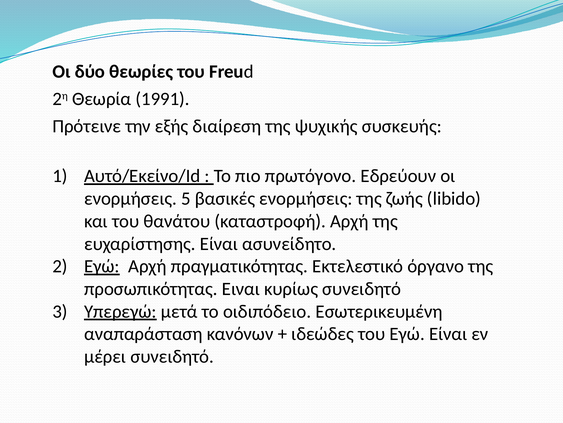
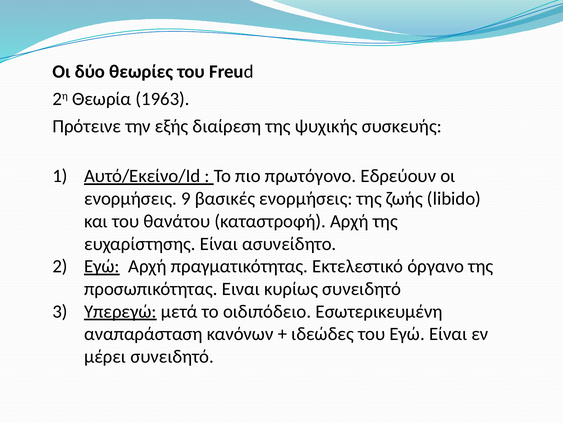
1991: 1991 -> 1963 (163, 99)
5: 5 -> 9 (186, 198)
